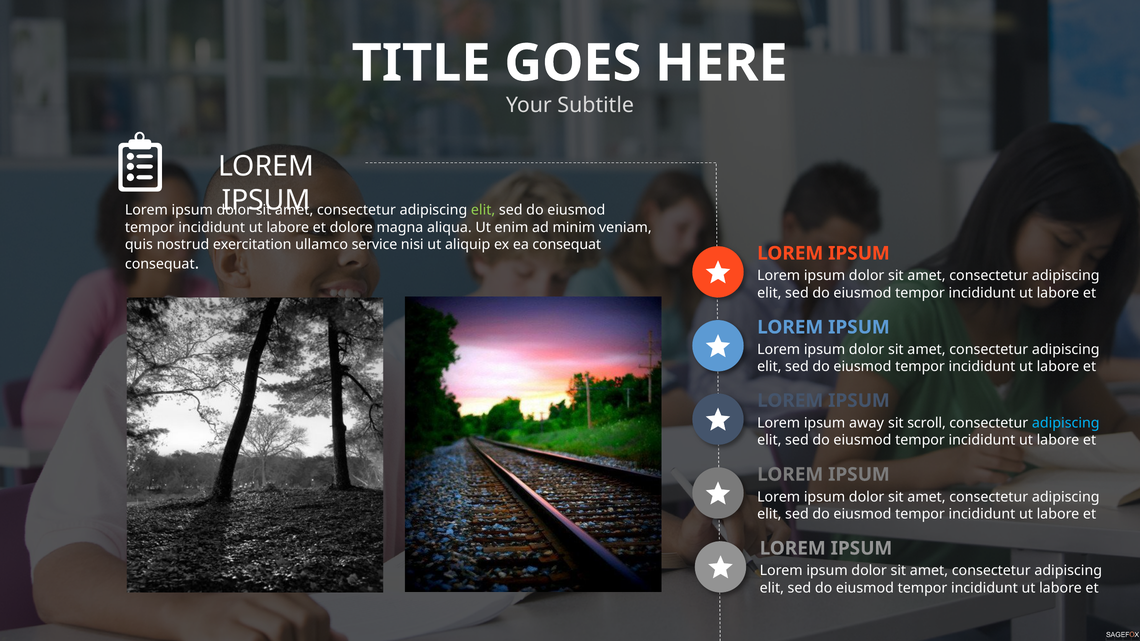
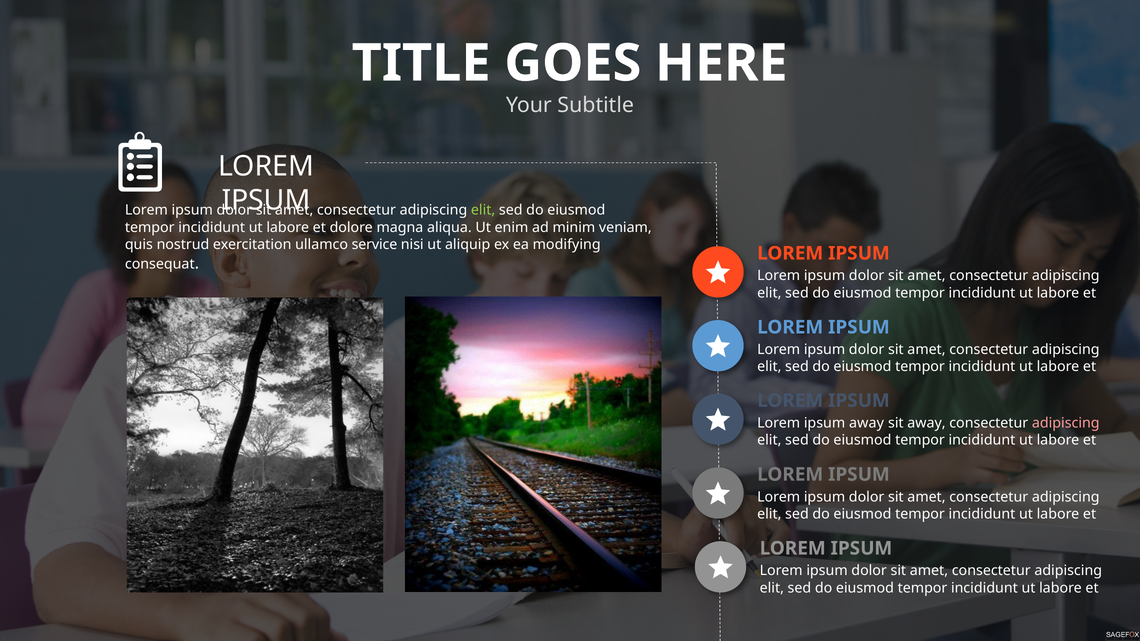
ea consequat: consequat -> modifying (567, 245)
sit scroll: scroll -> away (926, 423)
adipiscing colour: light blue -> pink (1066, 423)
